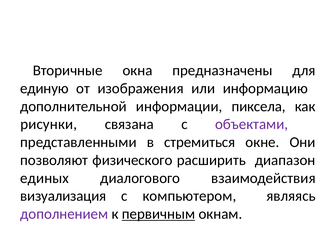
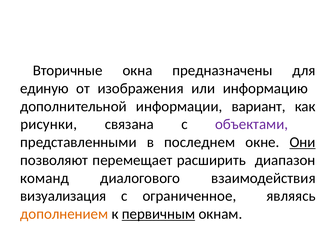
пиксела: пиксела -> вариант (259, 106)
стремиться: стремиться -> последнем (200, 142)
Они underline: none -> present (303, 142)
физического: физического -> перемещает (132, 160)
единых: единых -> команд (45, 178)
компьютером: компьютером -> ограниченное (189, 196)
дополнением colour: purple -> orange (64, 214)
